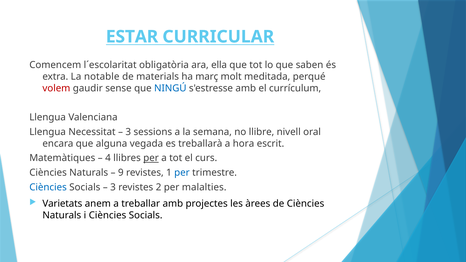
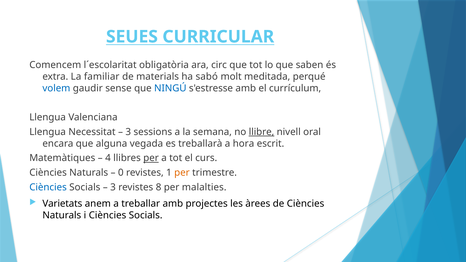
ESTAR: ESTAR -> SEUES (132, 37)
ella: ella -> circ (219, 65)
notable: notable -> familiar (102, 77)
març: març -> sabó (207, 77)
volem colour: red -> blue (56, 88)
llibre underline: none -> present (262, 132)
9: 9 -> 0 (121, 173)
per colour: blue -> orange (182, 173)
2: 2 -> 8 (159, 187)
